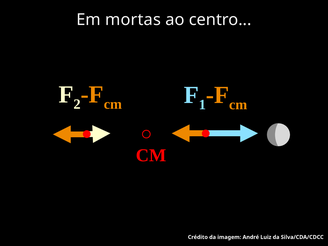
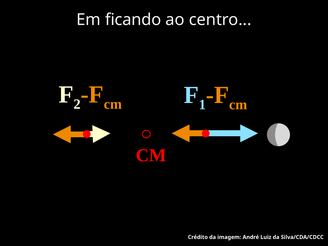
mortas: mortas -> ficando (133, 20)
